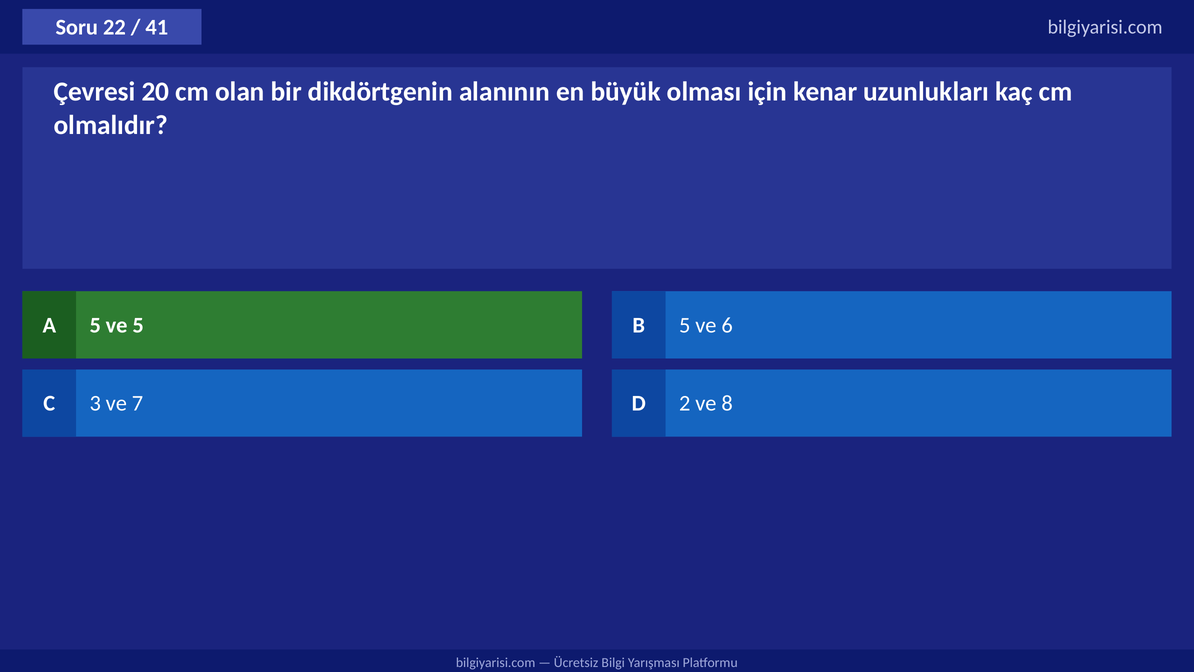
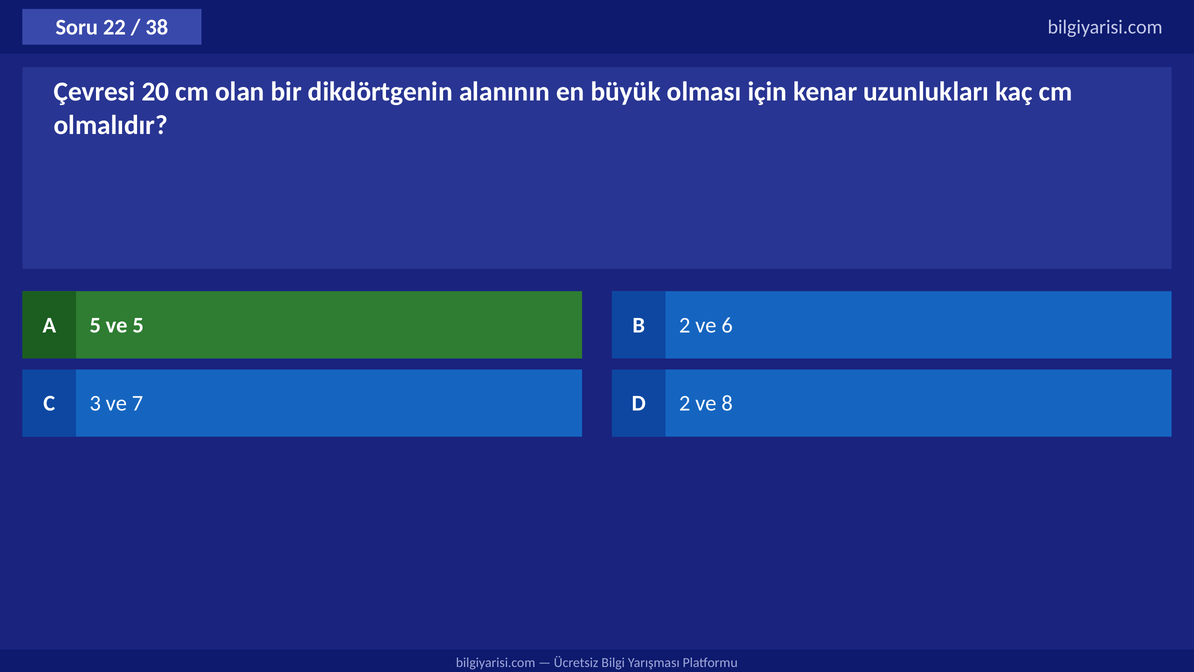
41: 41 -> 38 (157, 27)
B 5: 5 -> 2 (685, 325)
